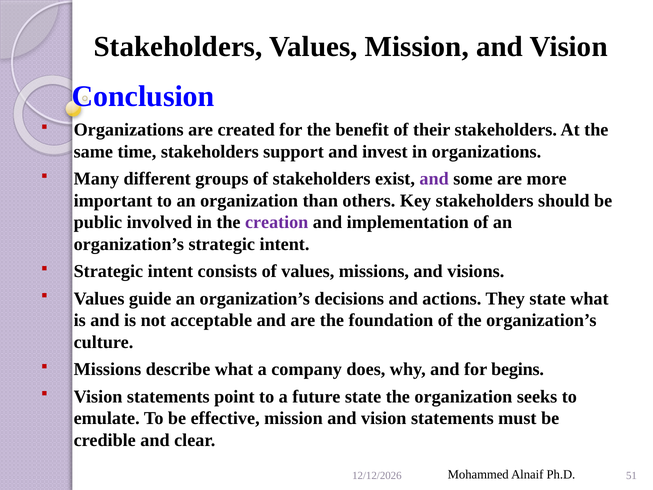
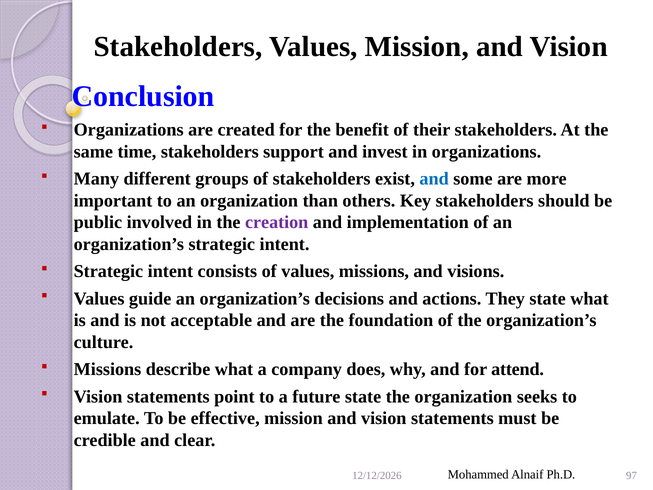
and colour: purple -> blue (434, 179)
begins: begins -> attend (518, 369)
51: 51 -> 97 (631, 475)
